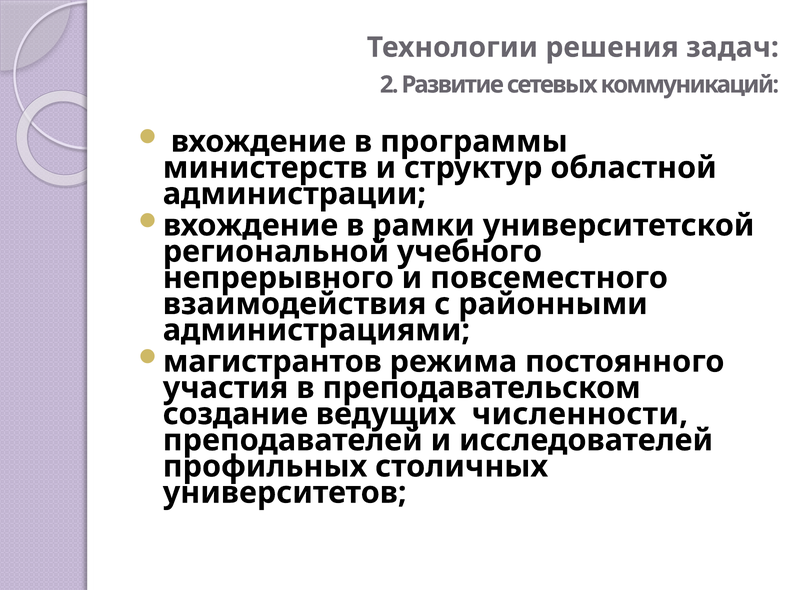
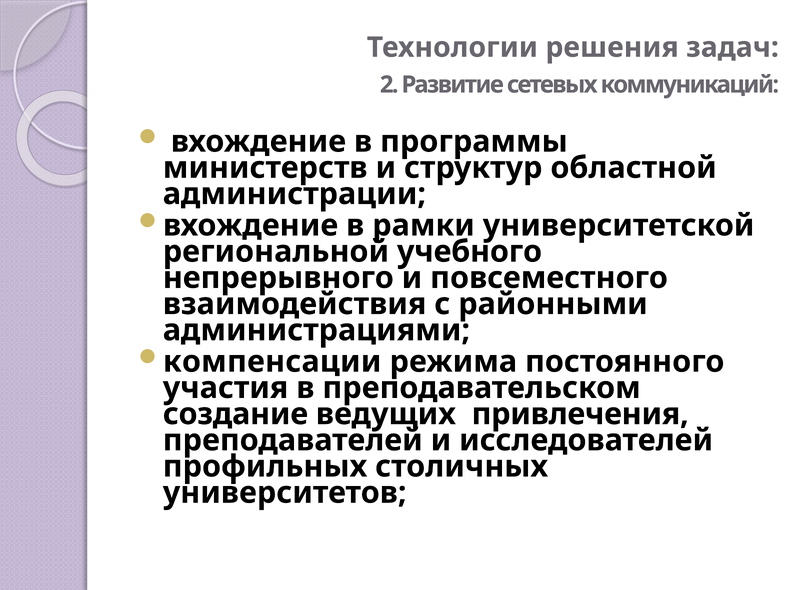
магистрантов: магистрантов -> компенсации (272, 362)
численности: численности -> привлечения (580, 414)
